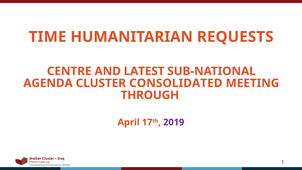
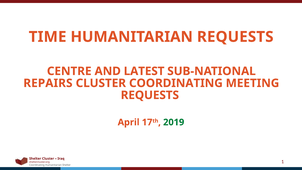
AGENDA: AGENDA -> REPAIRS (48, 83)
CLUSTER CONSOLIDATED: CONSOLIDATED -> COORDINATING (176, 83)
THROUGH: THROUGH -> REQUESTS (150, 95)
2019 colour: purple -> green (174, 122)
